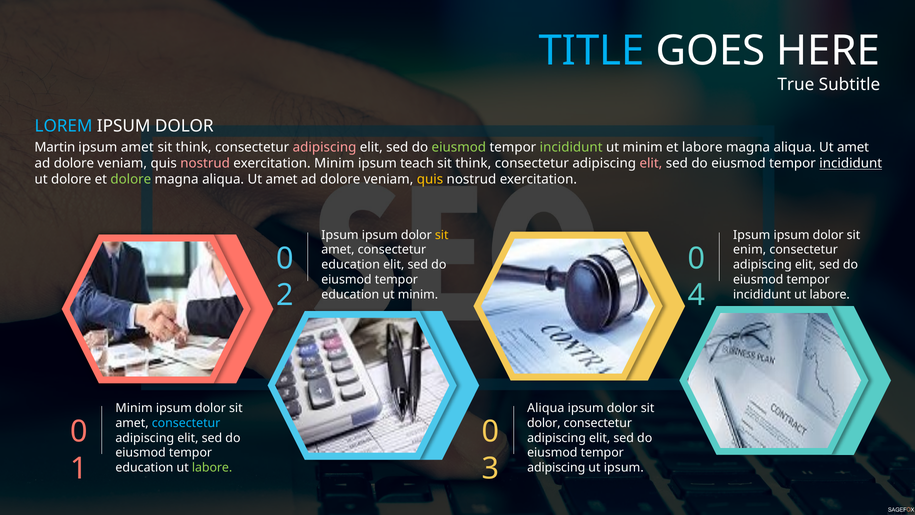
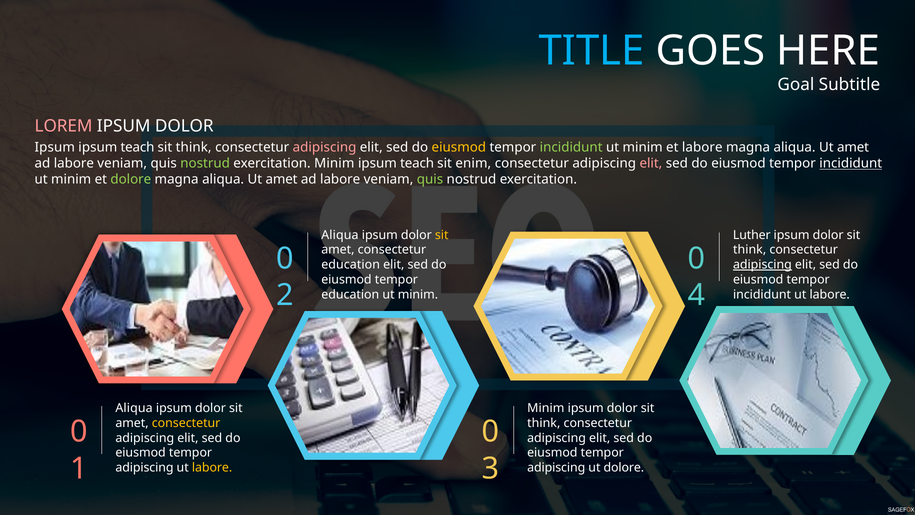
True: True -> Goal (796, 85)
LOREM colour: light blue -> pink (64, 126)
Martin: Martin -> Ipsum (55, 147)
amet: amet -> teach (137, 147)
eiusmod colour: light green -> yellow (459, 147)
dolore: dolore -> labore (74, 163)
nostrud colour: pink -> light green (205, 163)
think: think -> enim (473, 163)
dolore: dolore -> minim (71, 179)
dolore: dolore -> labore (340, 179)
quis colour: yellow -> light green (430, 179)
Ipsum: Ipsum -> Aliqua (340, 235)
Ipsum: Ipsum -> Luther (752, 235)
enim: enim -> think (750, 250)
adipiscing underline: none -> present (762, 265)
Minim: Minim -> Aliqua (134, 408)
Aliqua: Aliqua -> Minim (546, 408)
consectetur colour: light blue -> yellow (186, 423)
dolor: dolor -> think (544, 423)
education: education -> adipiscing (144, 467)
labore colour: light green -> yellow (212, 467)
ut ipsum: ipsum -> dolore (624, 467)
